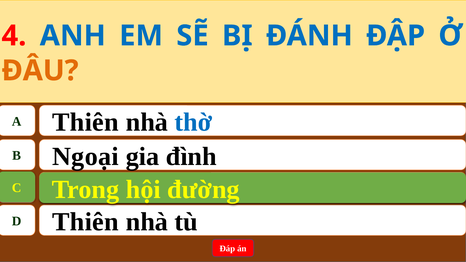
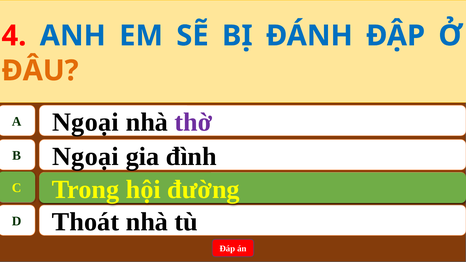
A Thiên: Thiên -> Ngoại (85, 122)
thờ colour: blue -> purple (193, 122)
D Thiên: Thiên -> Thoát (85, 222)
